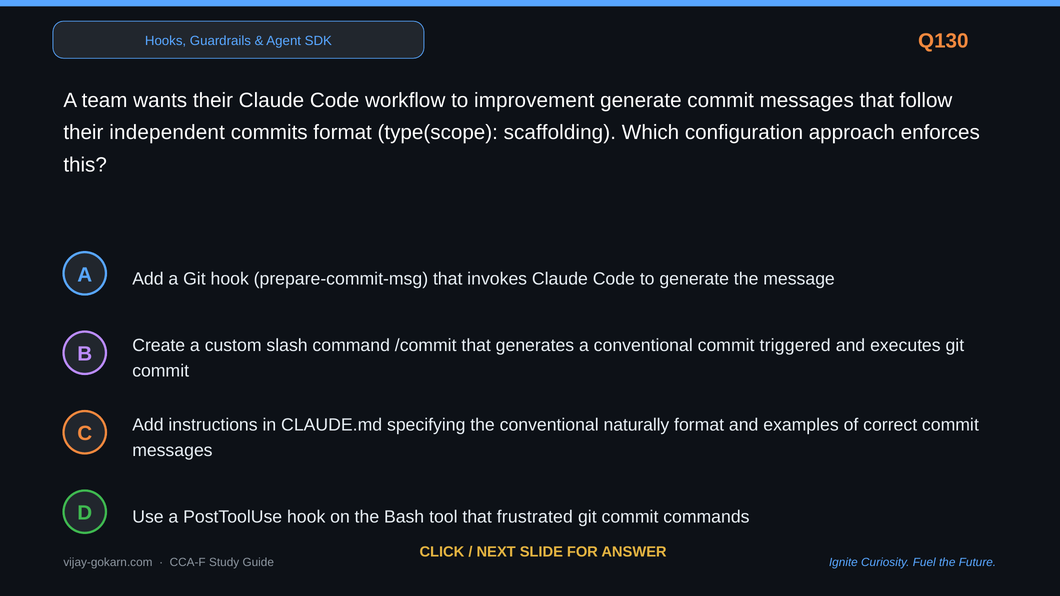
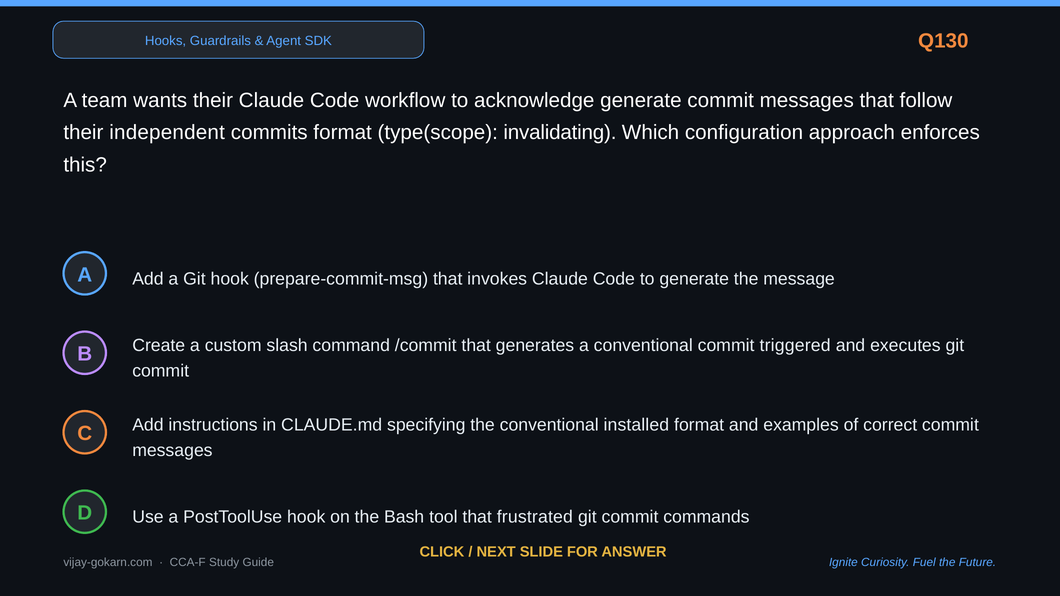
improvement: improvement -> acknowledge (534, 101)
scaffolding: scaffolding -> invalidating (560, 133)
naturally: naturally -> installed (636, 425)
